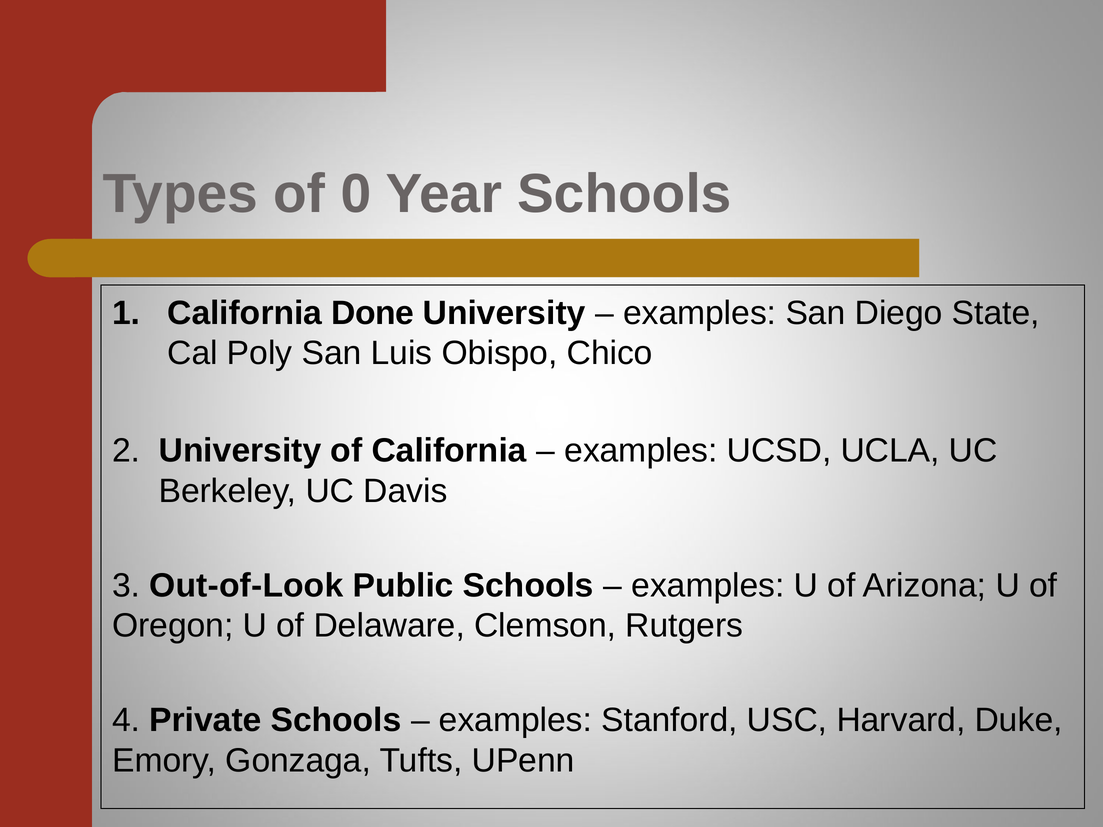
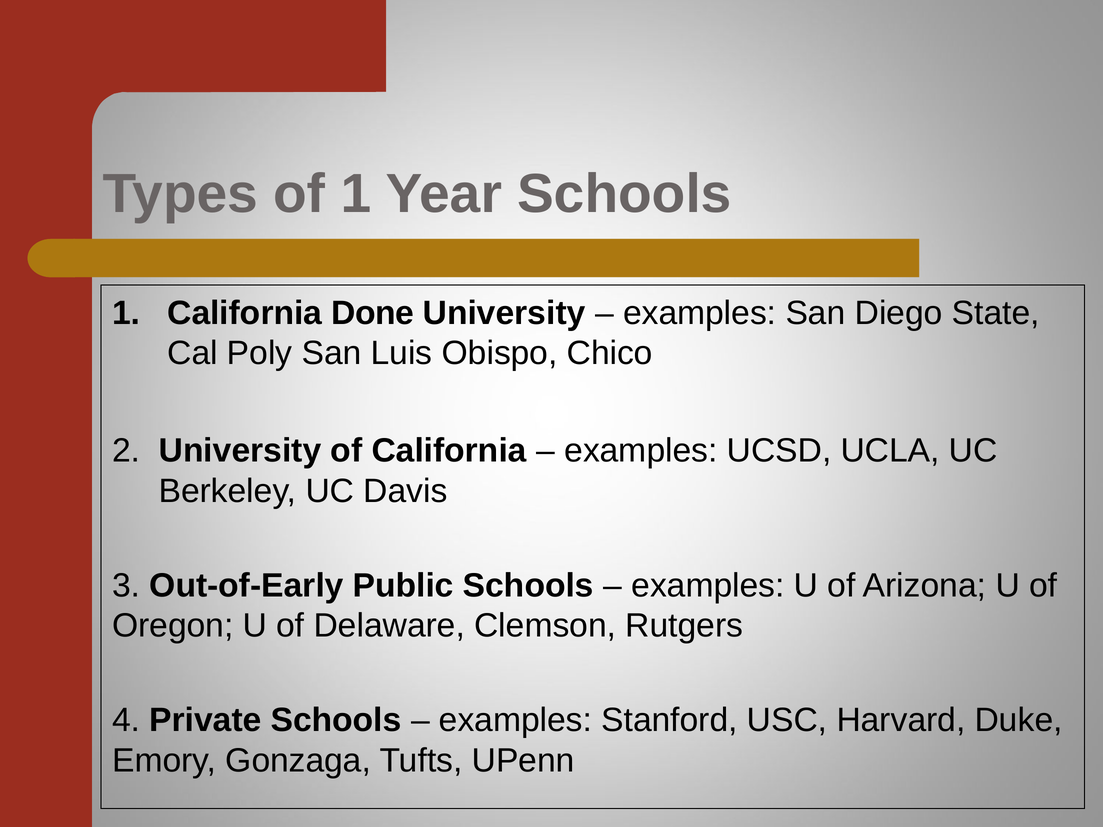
of 0: 0 -> 1 (356, 194)
Out-of-Look: Out-of-Look -> Out-of-Early (247, 586)
